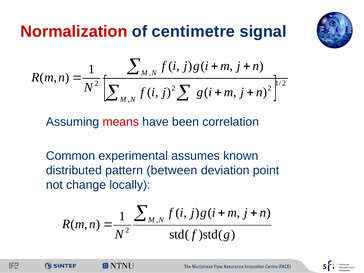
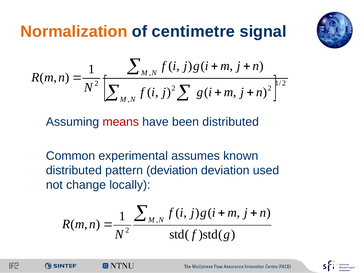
Normalization colour: red -> orange (74, 31)
been correlation: correlation -> distributed (231, 122)
pattern between: between -> deviation (172, 170)
point: point -> used (266, 170)
